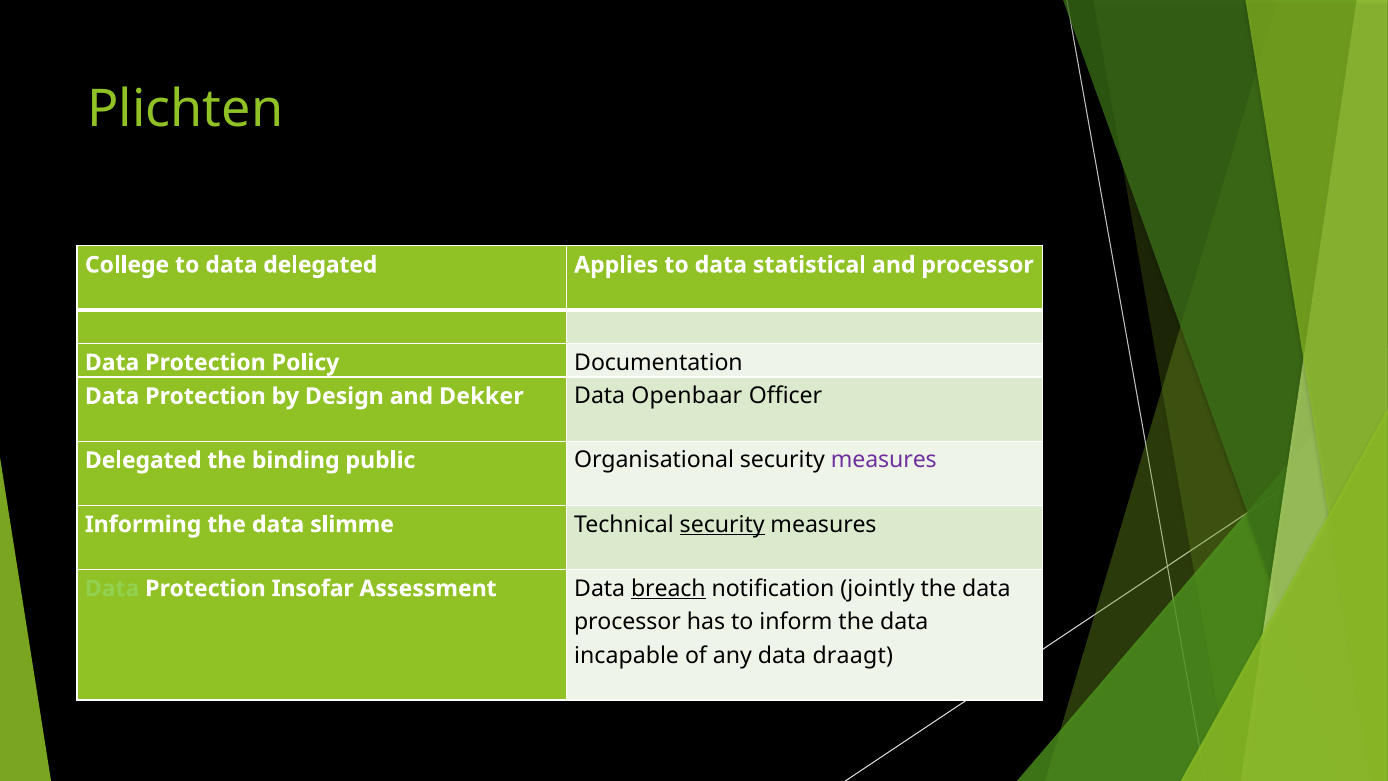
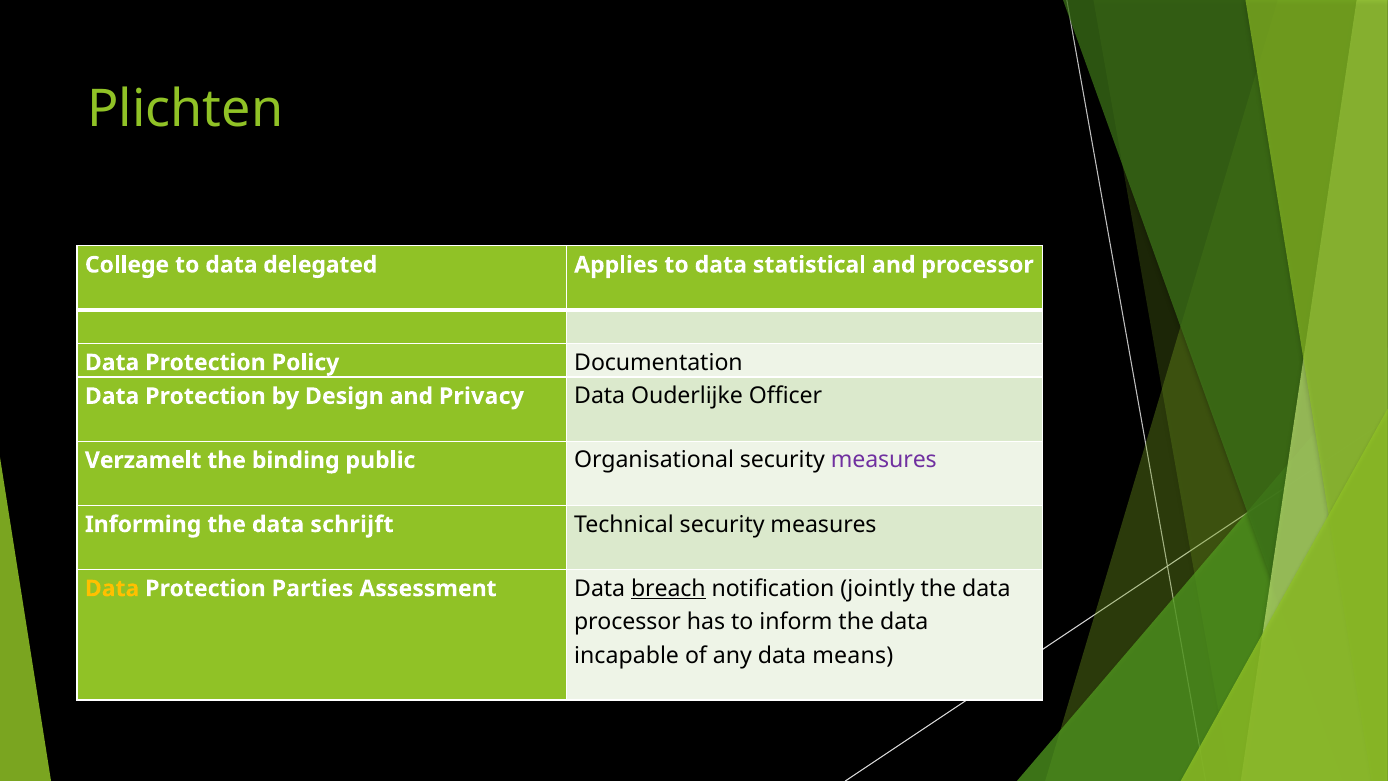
Dekker: Dekker -> Privacy (481, 396)
Openbaar: Openbaar -> Ouderlijke (687, 396)
Delegated: Delegated -> Verzamelt (143, 460)
slimme: slimme -> schrijft (352, 524)
security underline: present -> none (722, 524)
Data colour: light green -> yellow (112, 588)
Insofar: Insofar -> Parties (313, 588)
draagt: draagt -> means (853, 656)
